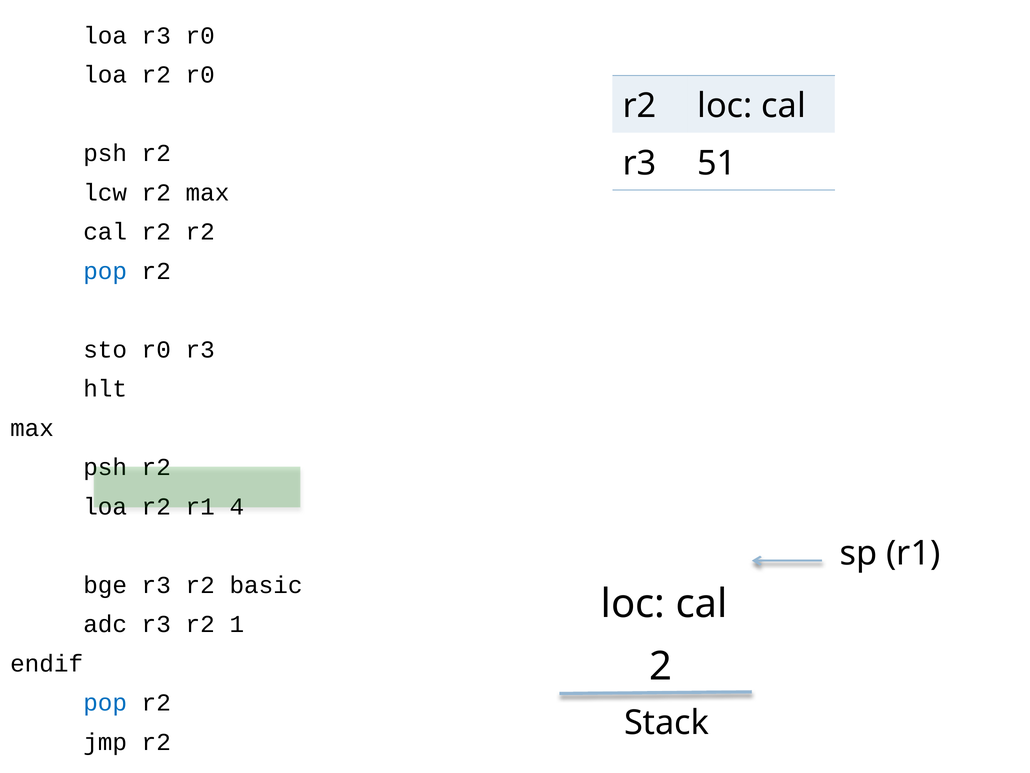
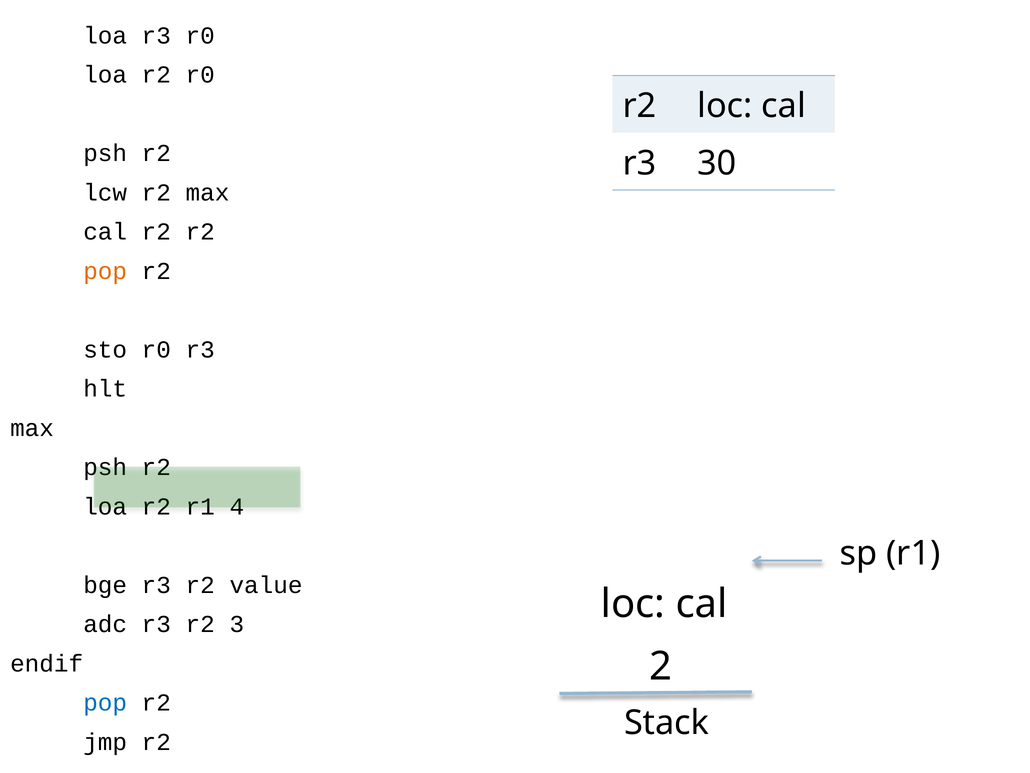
51: 51 -> 30 (717, 163)
pop colour: blue -> orange (105, 271)
basic: basic -> value (266, 585)
1: 1 -> 3 (237, 624)
